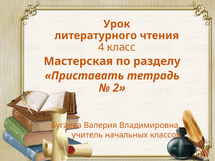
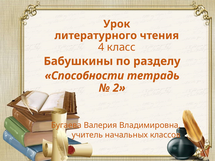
Мастерская: Мастерская -> Бабушкины (78, 61)
Приставать: Приставать -> Способности (84, 76)
